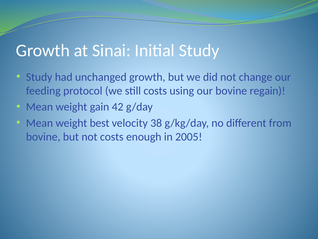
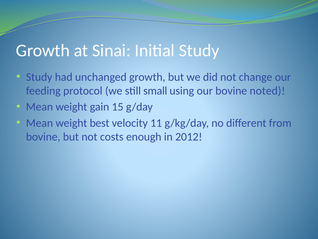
still costs: costs -> small (155, 91)
regain: regain -> noted (267, 91)
42: 42 -> 15 (118, 107)
38: 38 -> 11 (156, 123)
2005: 2005 -> 2012 (189, 137)
